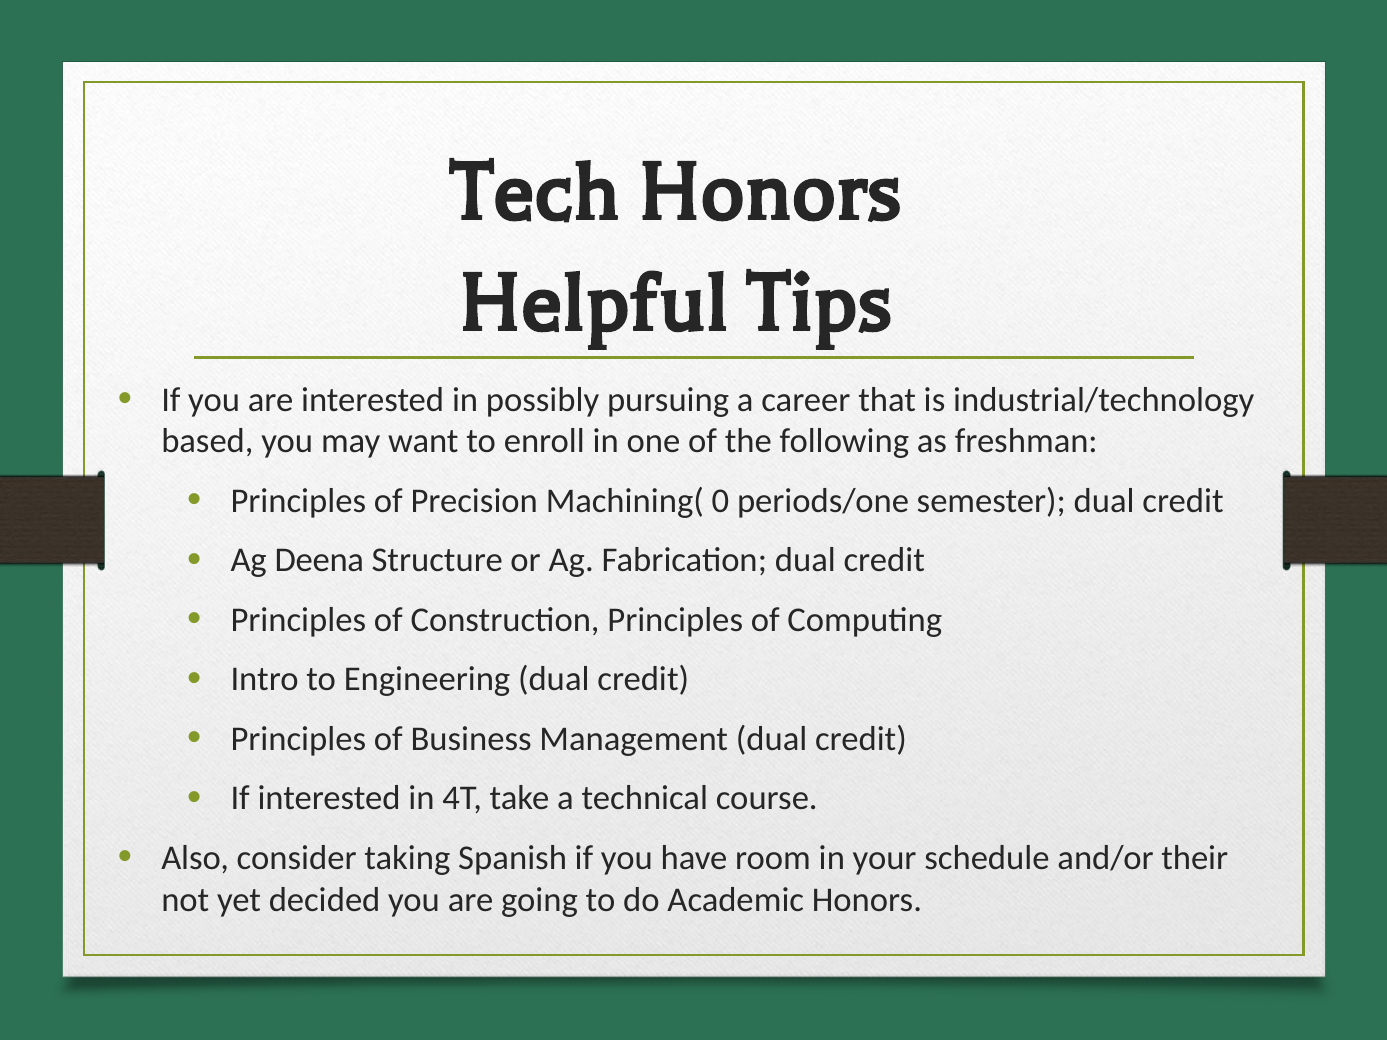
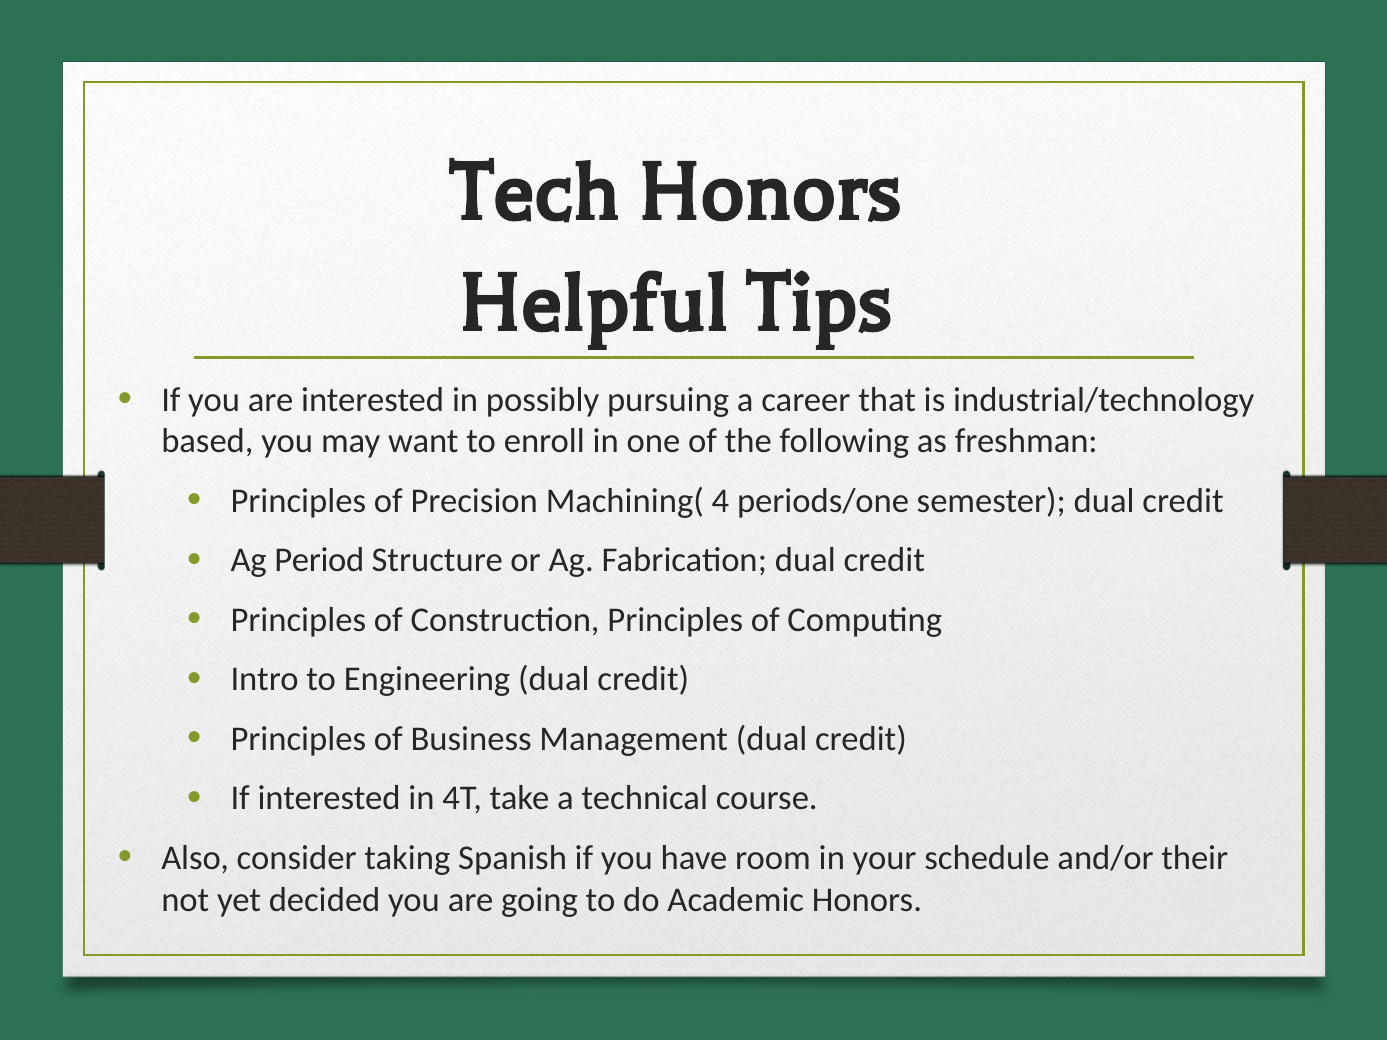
0: 0 -> 4 (720, 501)
Deena: Deena -> Period (319, 561)
